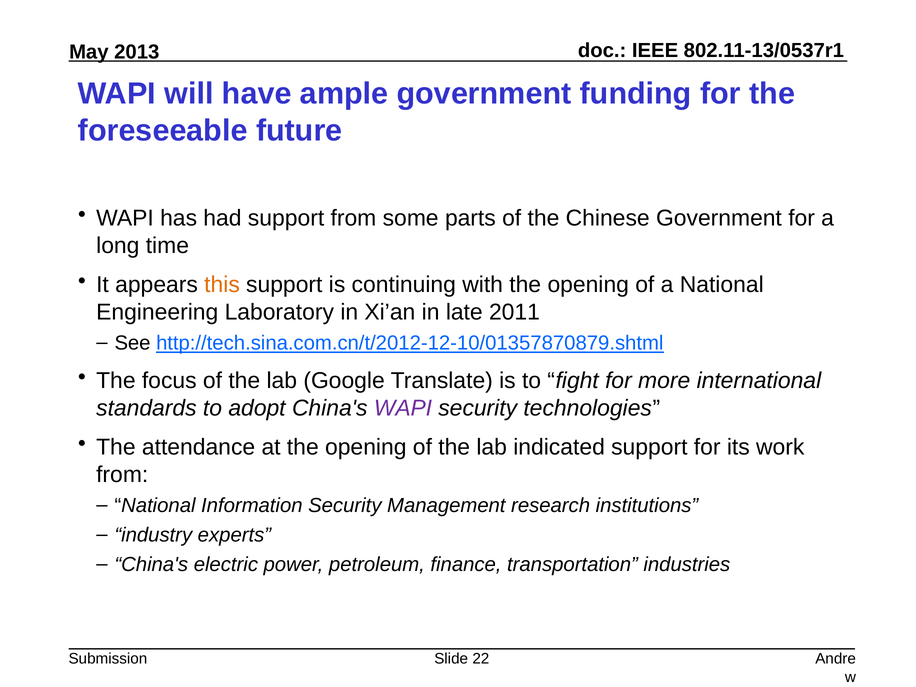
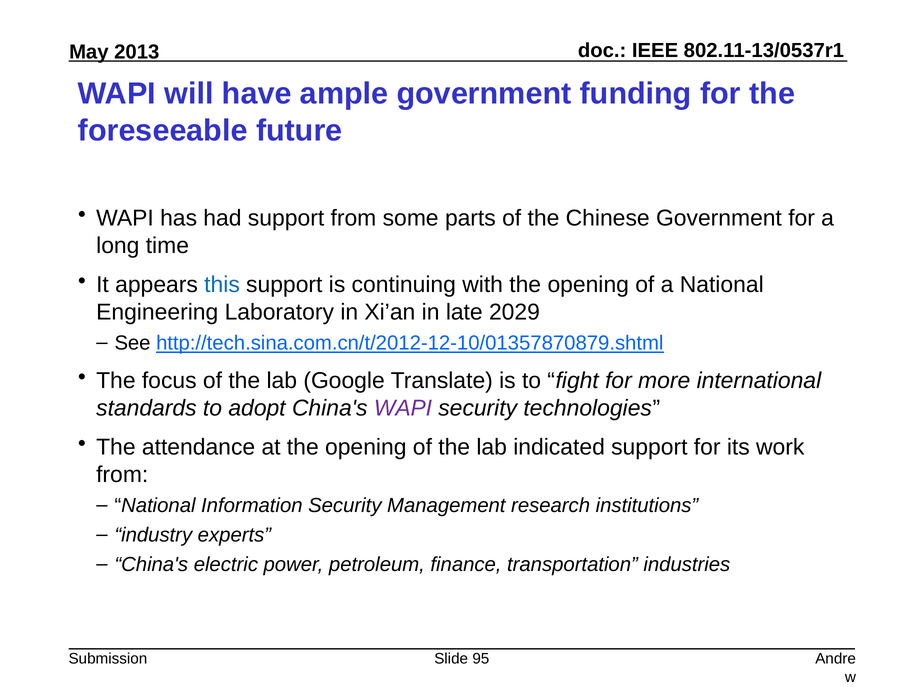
this colour: orange -> blue (222, 285)
2011: 2011 -> 2029 (514, 312)
22: 22 -> 95 (481, 659)
